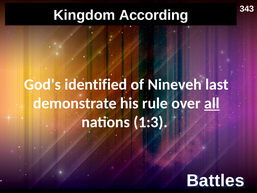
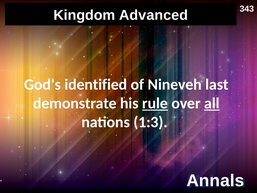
According: According -> Advanced (154, 15)
rule underline: none -> present (155, 103)
Battles: Battles -> Annals (215, 180)
